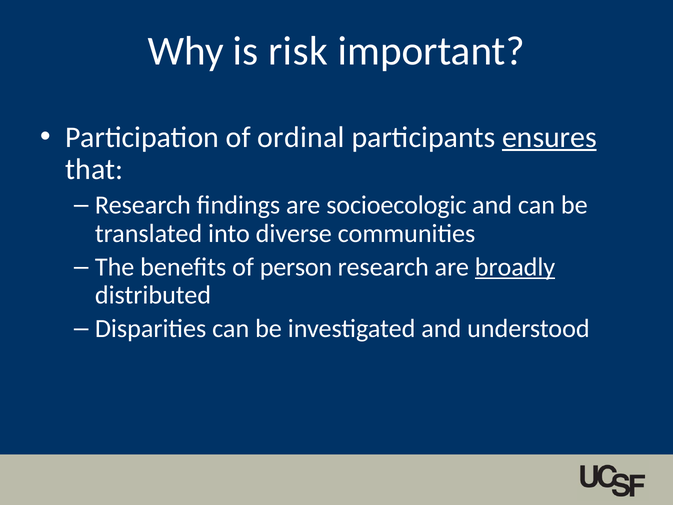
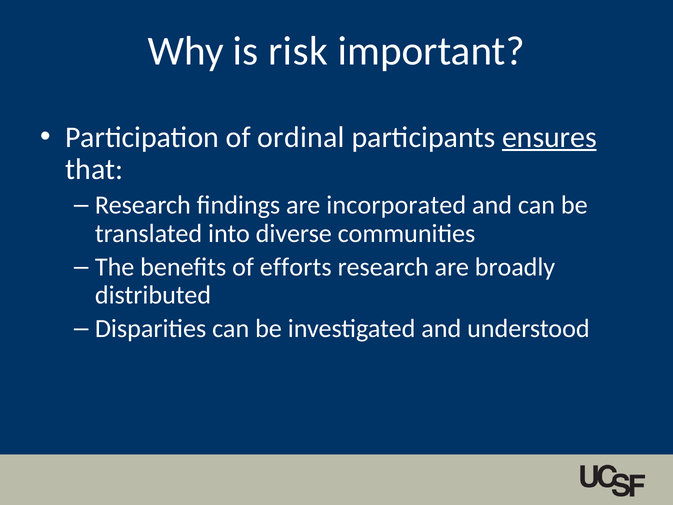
socioecologic: socioecologic -> incorporated (396, 205)
person: person -> efforts (296, 267)
broadly underline: present -> none (515, 267)
